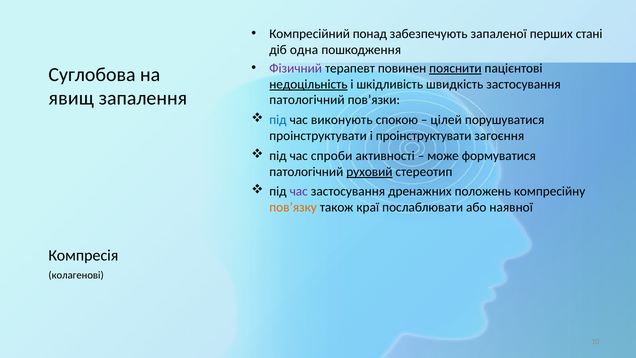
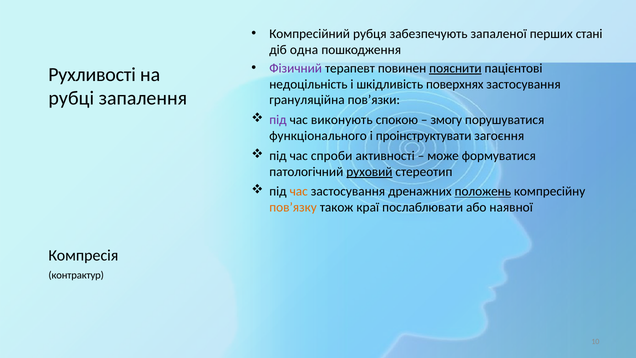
понад: понад -> рубця (370, 34)
Суглобова: Суглобова -> Рухливості (92, 74)
недоцільність underline: present -> none (308, 84)
швидкість: швидкість -> поверхнях (455, 84)
явищ: явищ -> рубці (71, 98)
патологічний: патологічний -> грануляційна (307, 100)
під colour: blue -> purple (278, 120)
цілей: цілей -> змогу (446, 120)
проінструктувати: проінструктувати -> функціонального (318, 136)
час colour: purple -> orange (299, 192)
положень underline: none -> present (483, 192)
колагенові: колагенові -> контрактур (76, 275)
